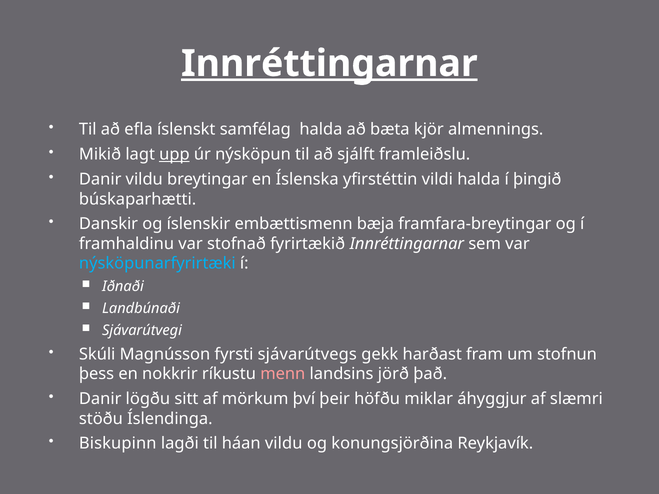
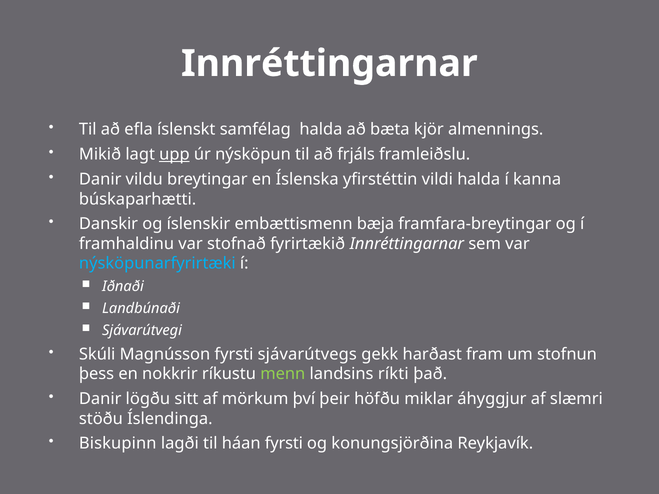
Innréttingarnar underline: present -> none (329, 64)
sjálft: sjálft -> frjáls (356, 155)
þingið: þingið -> kanna (537, 179)
menn colour: pink -> light green (283, 374)
jörð: jörð -> ríkti (393, 374)
háan vildu: vildu -> fyrsti (284, 444)
